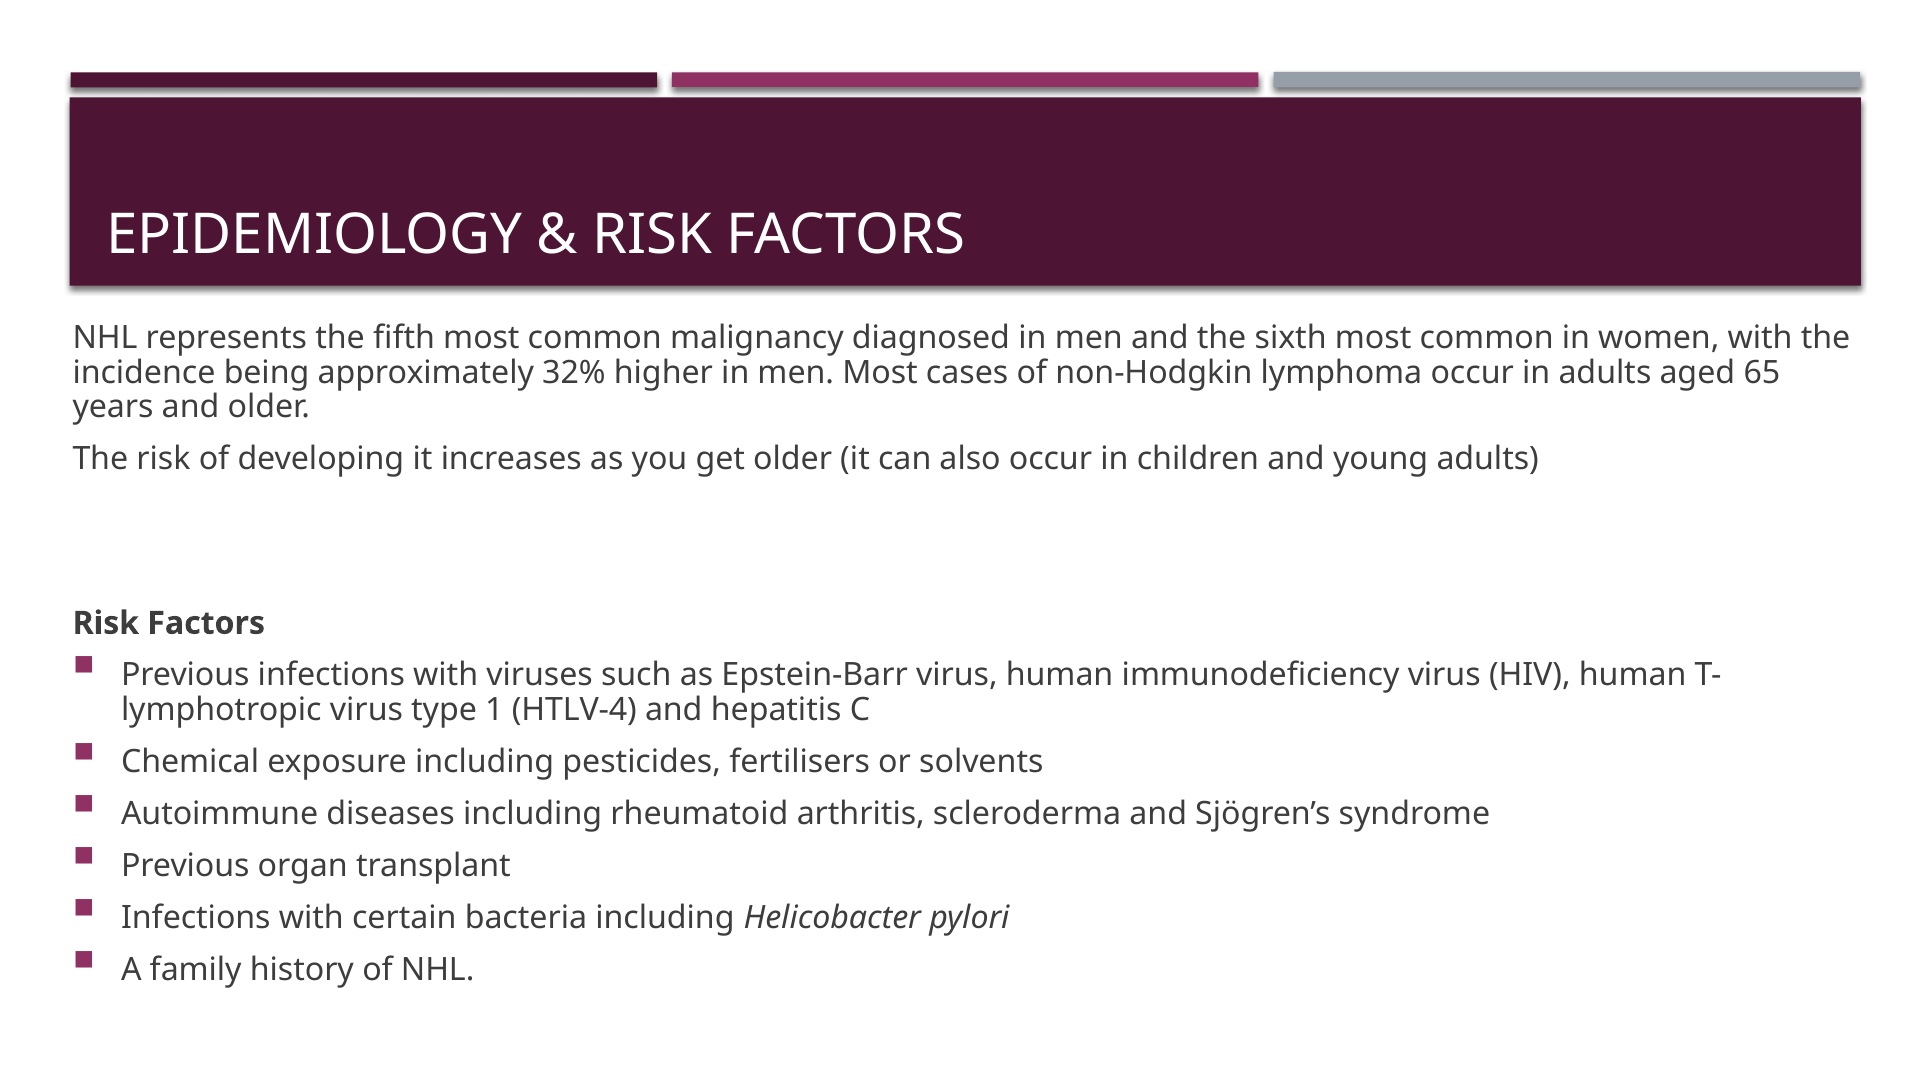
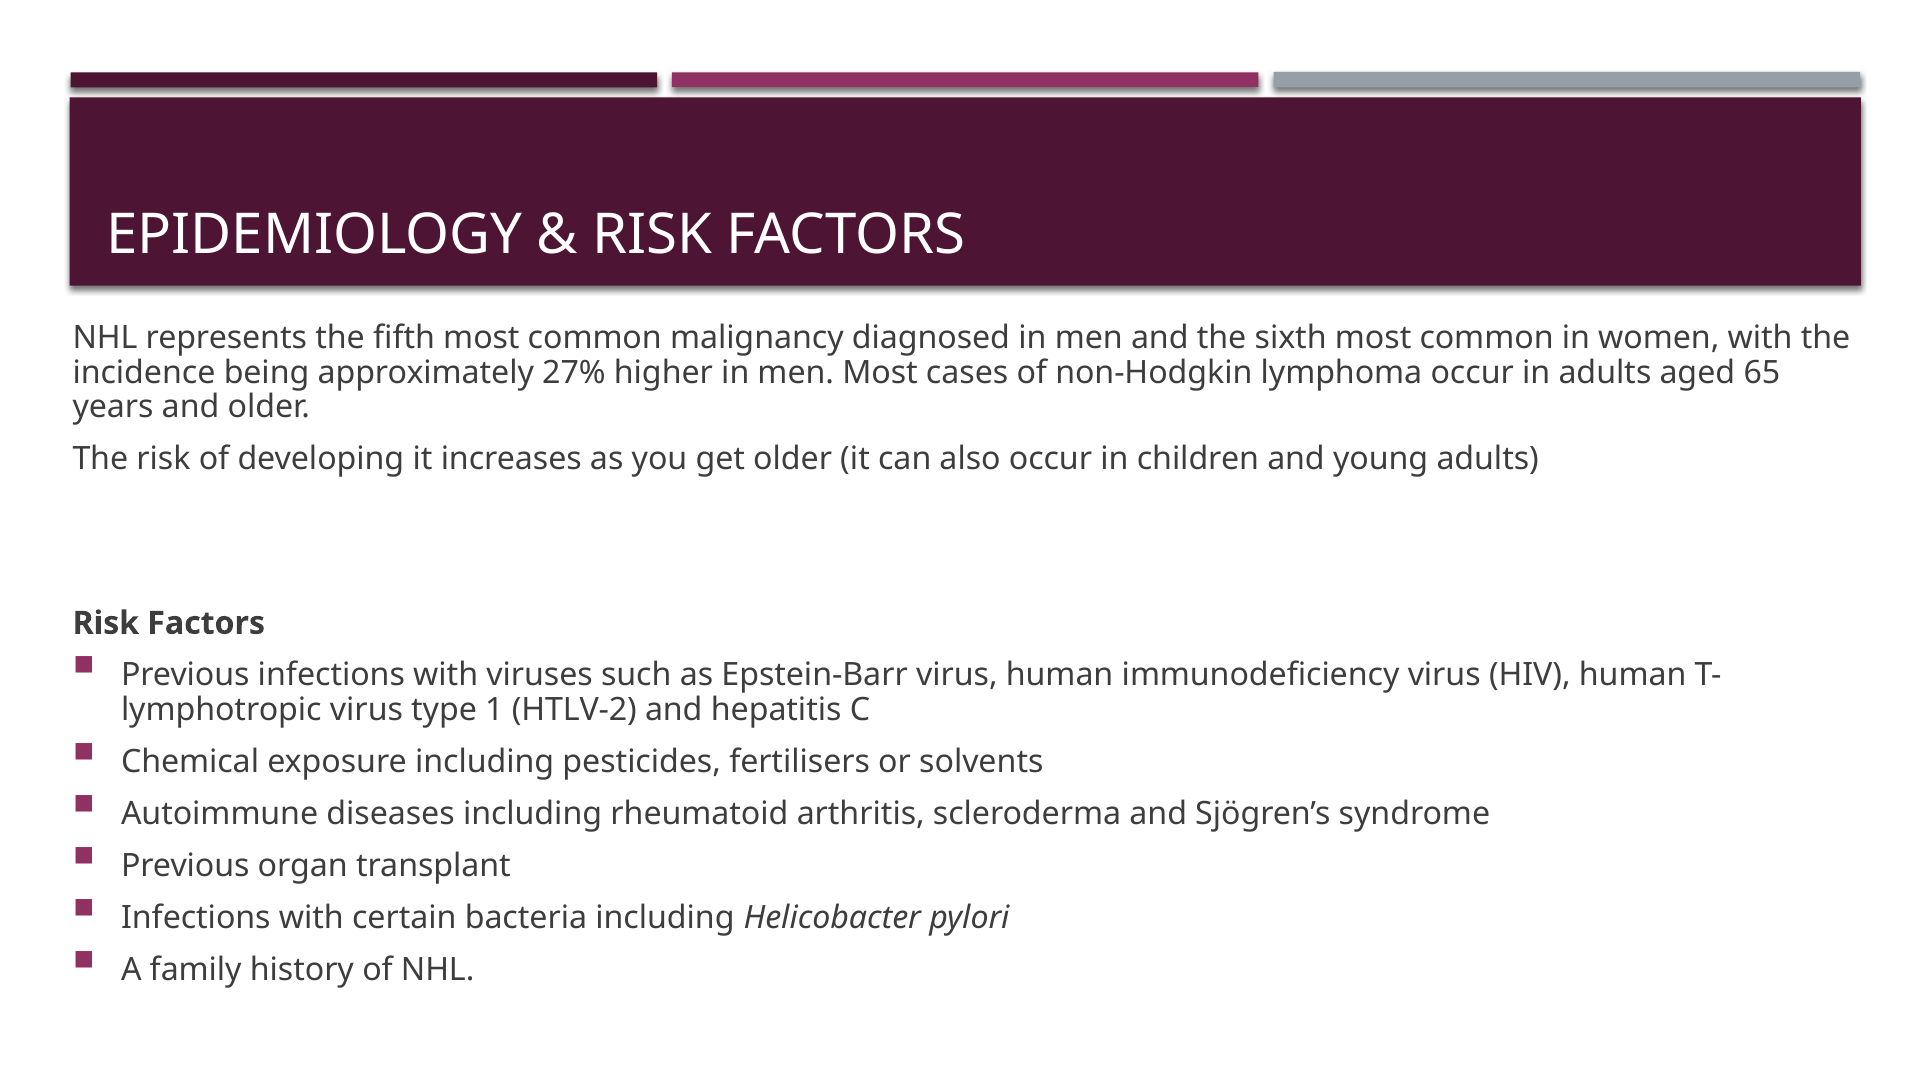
32%: 32% -> 27% (574, 373)
HTLV-4: HTLV-4 -> HTLV-2 (574, 710)
